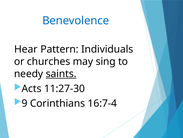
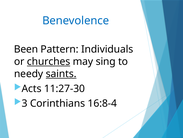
Hear: Hear -> Been (26, 49)
churches underline: none -> present (49, 61)
9: 9 -> 3 (24, 103)
16:7-4: 16:7-4 -> 16:8-4 (102, 103)
